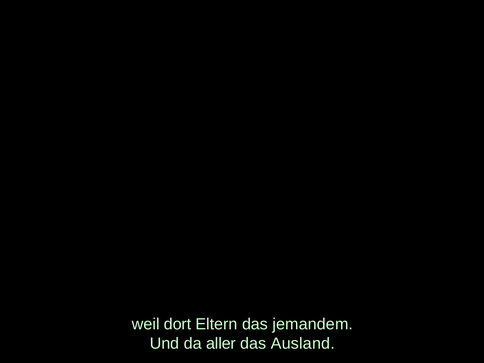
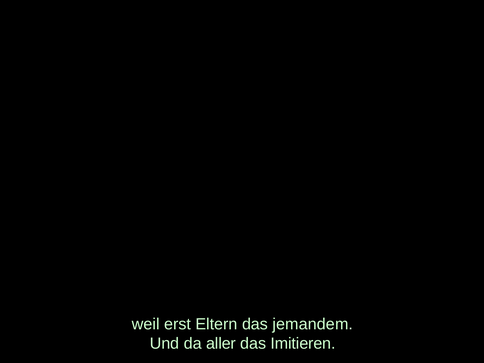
dort: dort -> erst (177, 324)
Ausland: Ausland -> Imitieren (303, 344)
